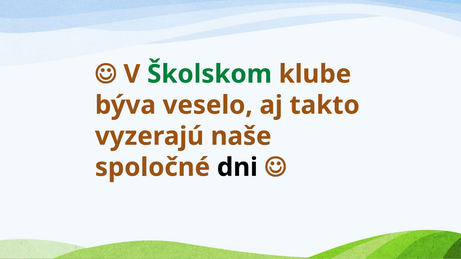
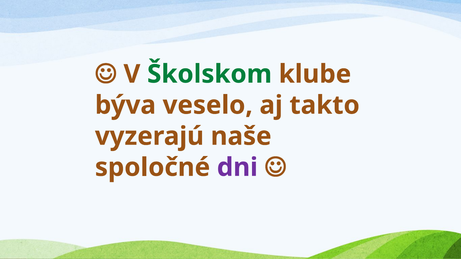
dni colour: black -> purple (237, 168)
